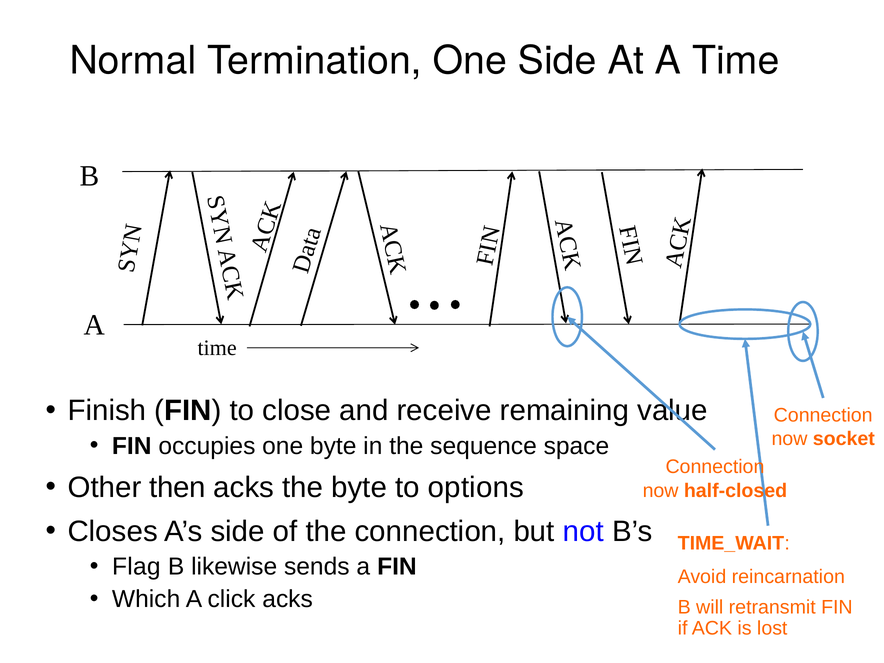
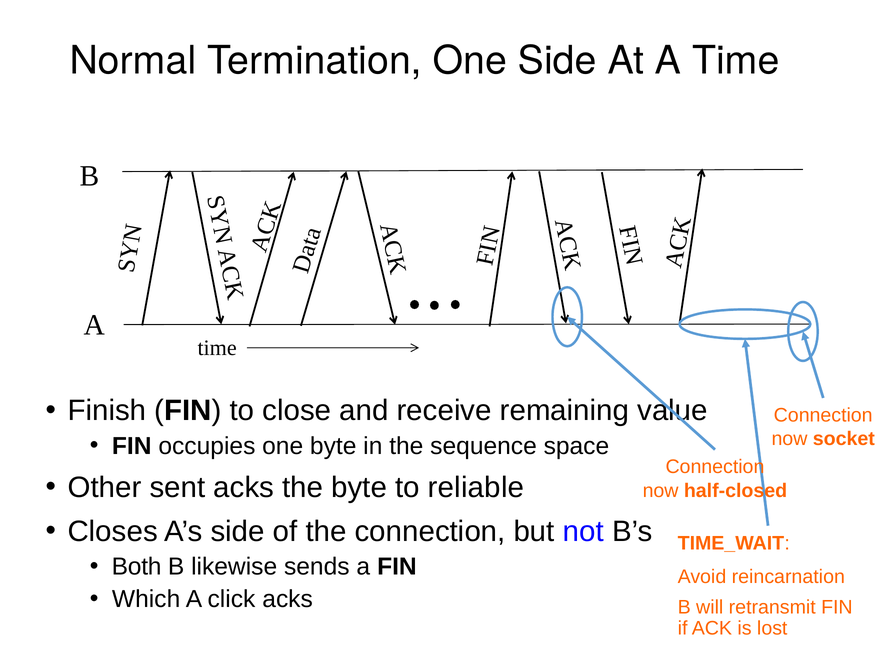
then: then -> sent (177, 487)
options: options -> reliable (476, 487)
Flag: Flag -> Both (137, 567)
